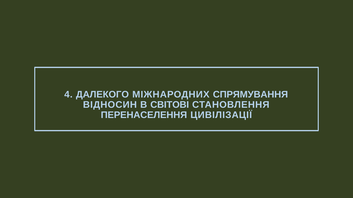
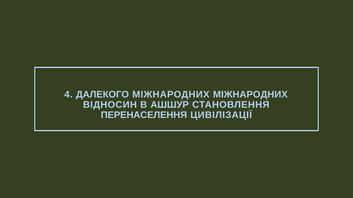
МІЖНАРОДНИХ СПРЯМУВАННЯ: СПРЯМУВАННЯ -> МІЖНАРОДНИХ (250, 95)
СВІТОВІ: СВІТОВІ -> АШШУР (170, 105)
